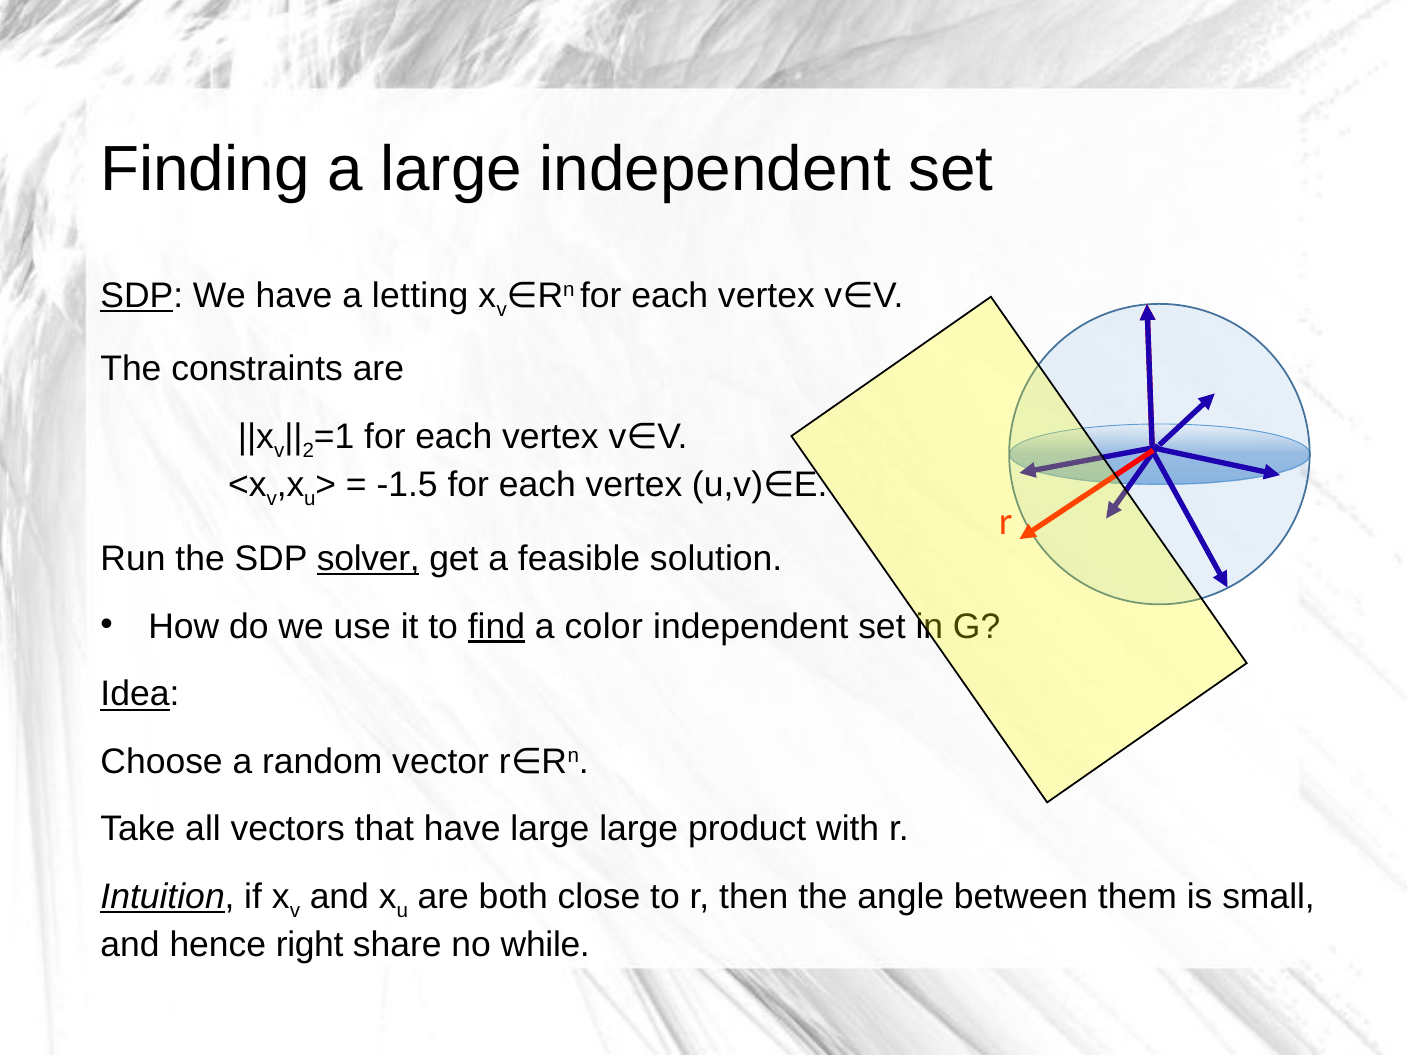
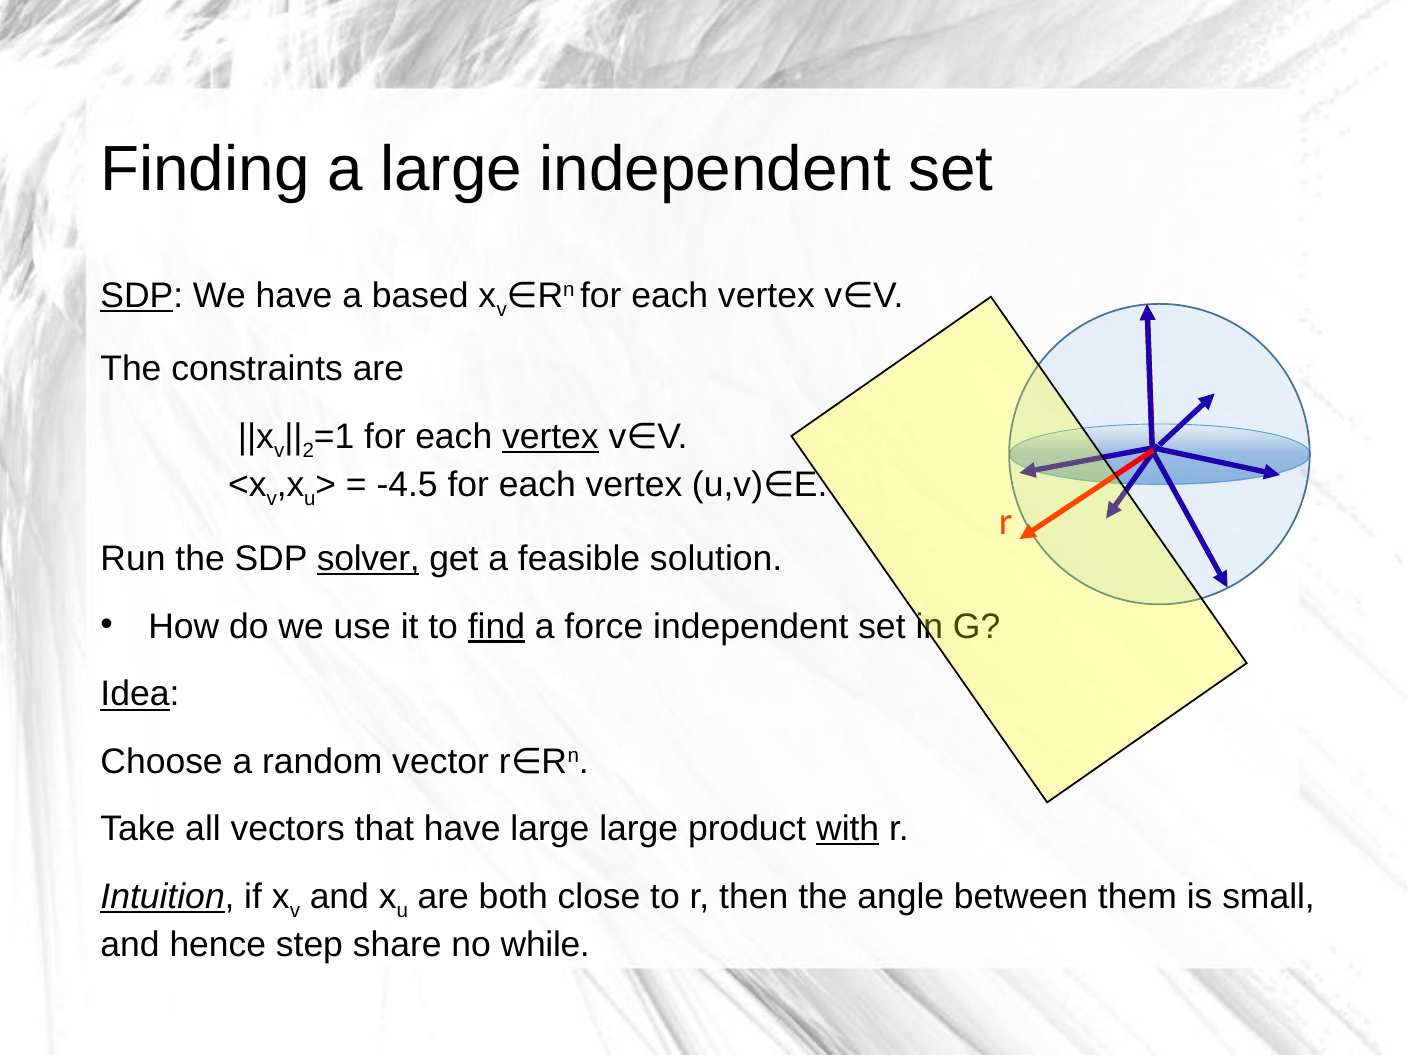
letting: letting -> based (420, 296)
vertex underline: none -> present (550, 437)
-1.5: -1.5 -> -4.5 (407, 485)
color: color -> force (604, 626)
with underline: none -> present (848, 829)
right: right -> step (309, 945)
